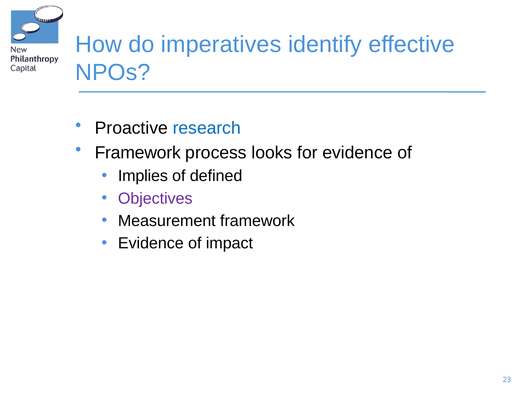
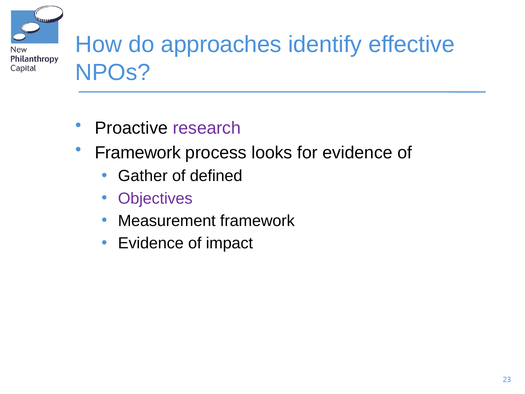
imperatives: imperatives -> approaches (221, 44)
research colour: blue -> purple (207, 128)
Implies: Implies -> Gather (143, 176)
